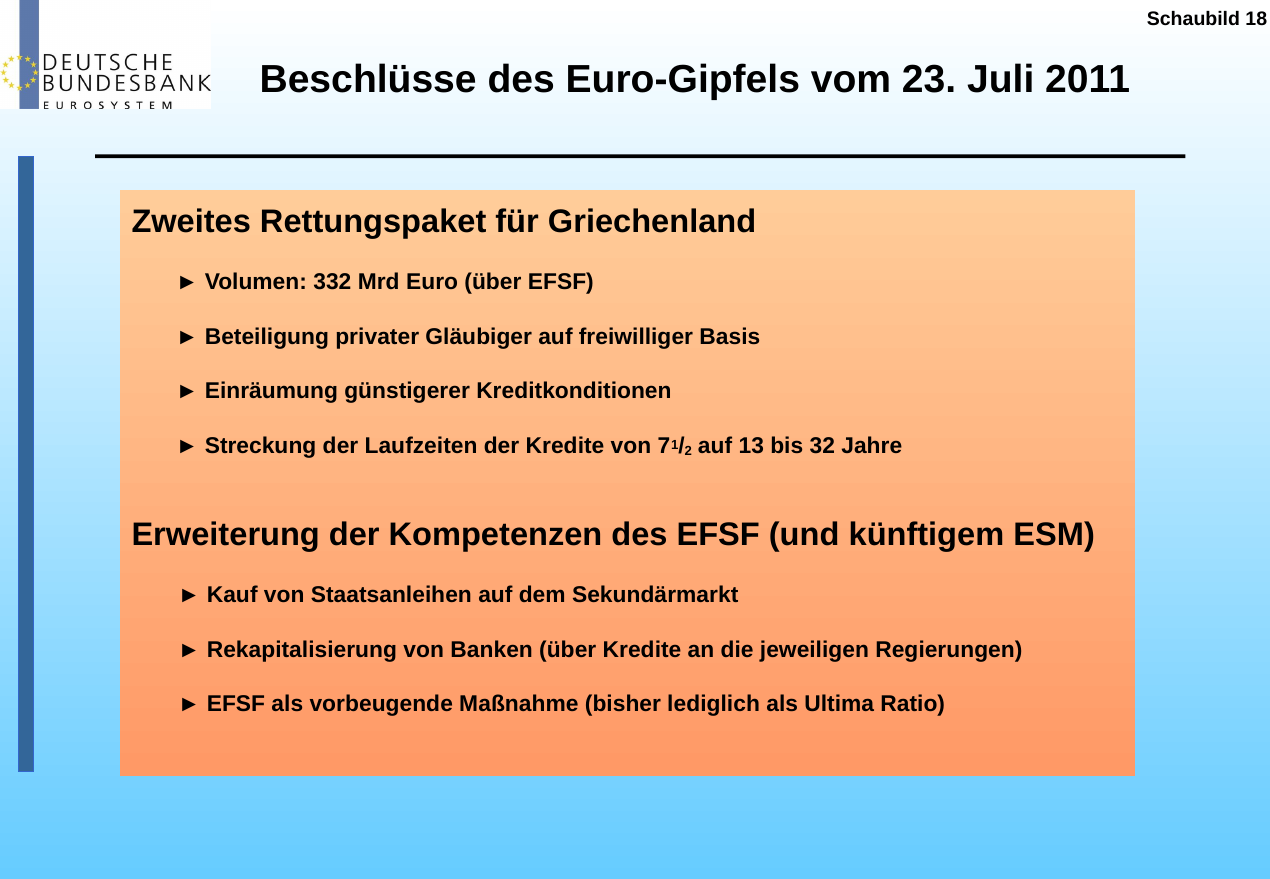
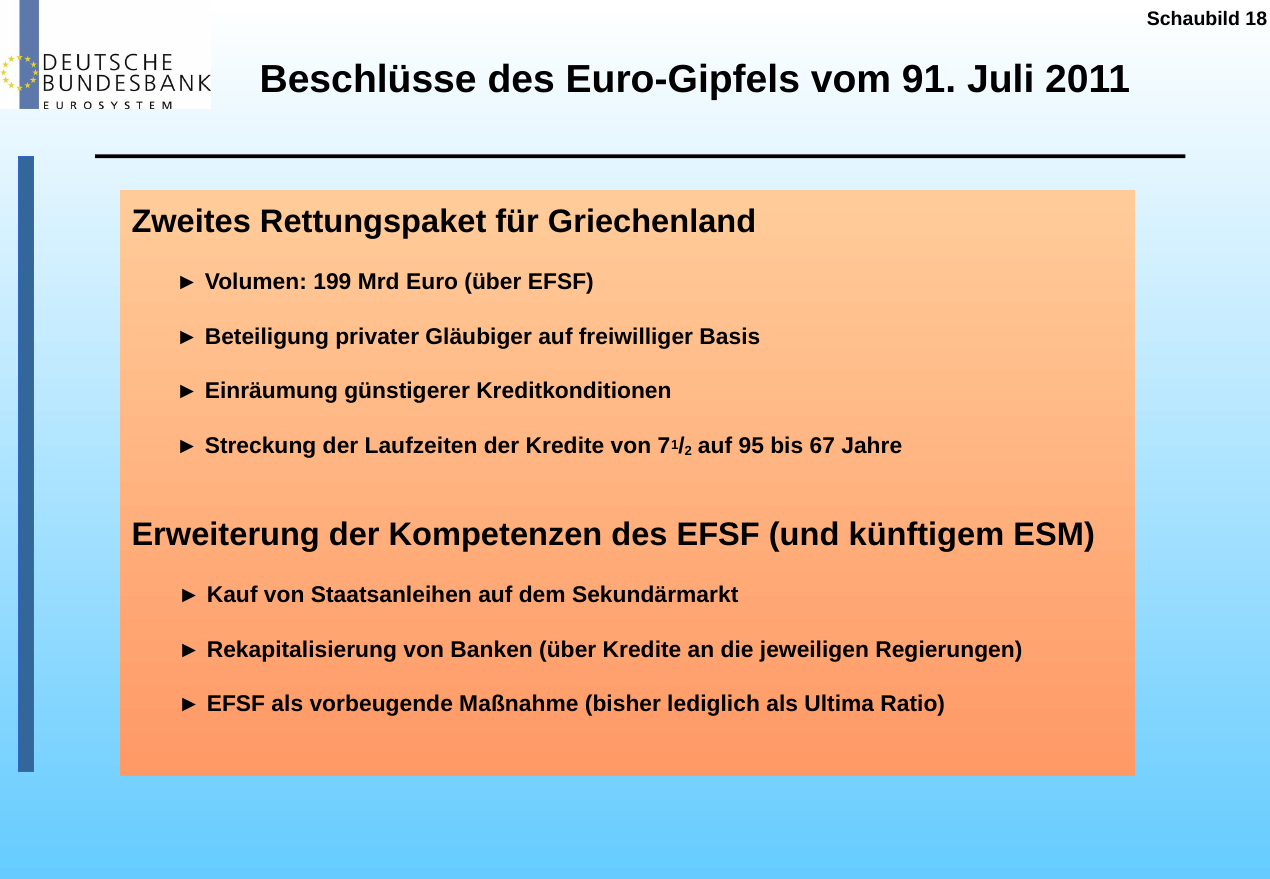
23: 23 -> 91 (929, 80)
332: 332 -> 199 (332, 282)
13: 13 -> 95 (751, 446)
32: 32 -> 67 (822, 446)
